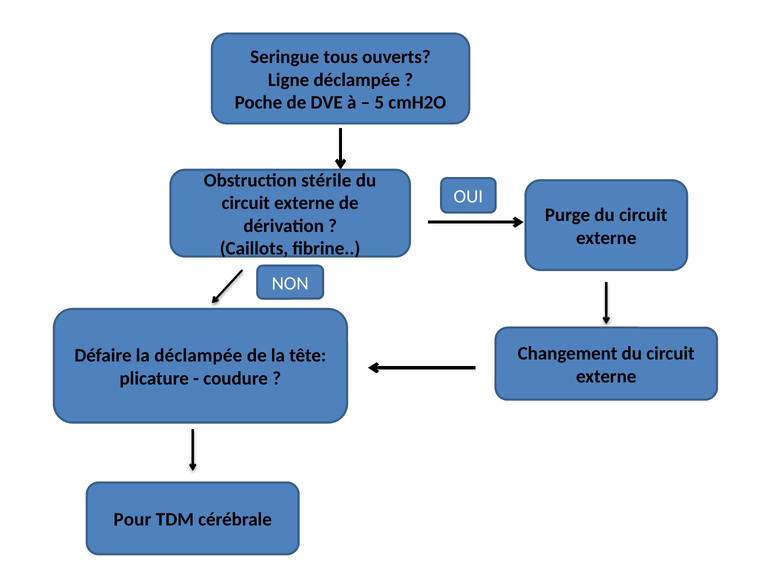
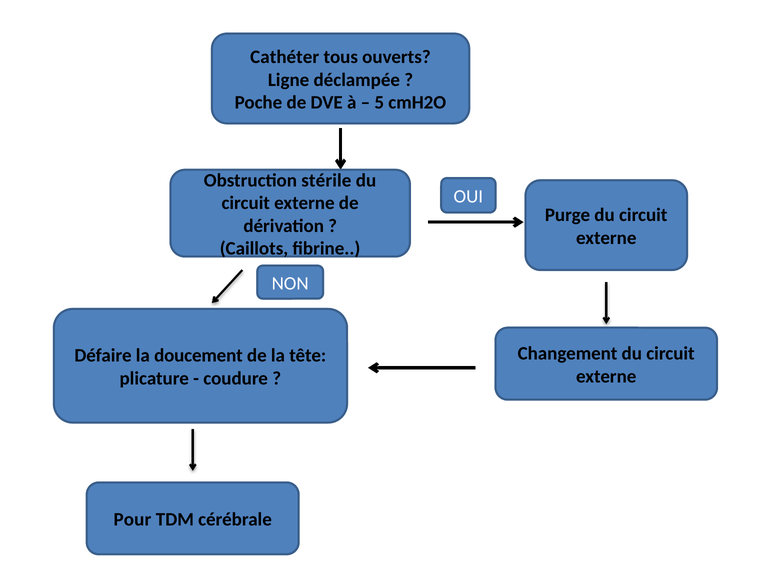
Seringue: Seringue -> Cathéter (285, 57)
la déclampée: déclampée -> doucement (198, 356)
